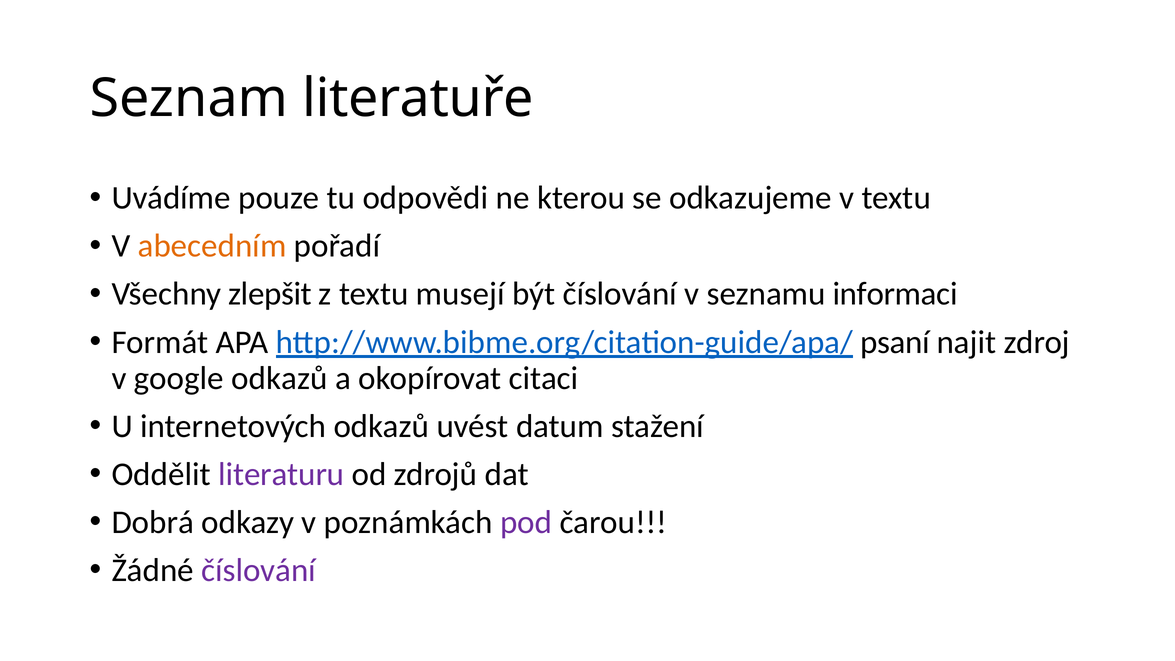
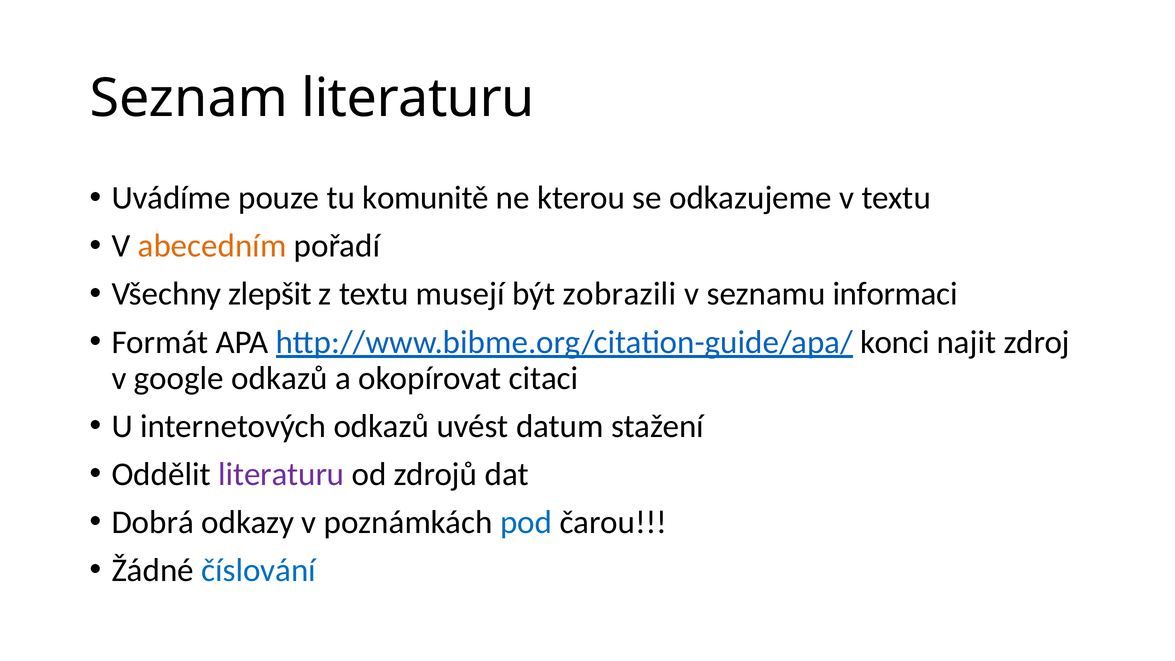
Seznam literatuře: literatuře -> literaturu (418, 99)
odpovědi: odpovědi -> komunitě (426, 198)
být číslování: číslování -> zobrazili (620, 294)
psaní: psaní -> konci (895, 342)
pod colour: purple -> blue (526, 522)
číslování colour: purple -> blue (259, 570)
